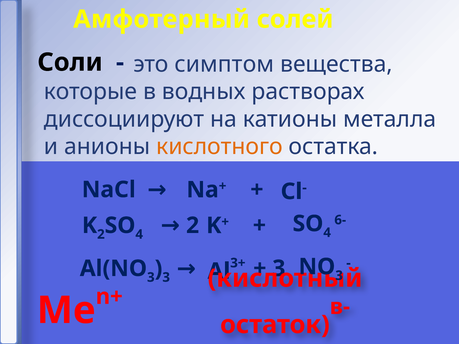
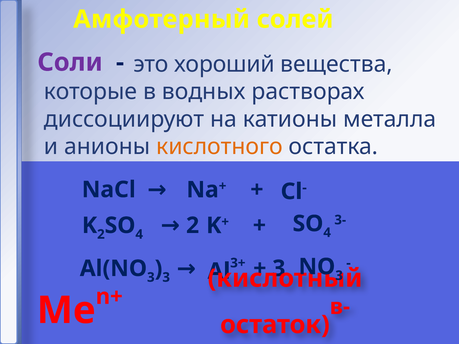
симптом: симптом -> хороший (224, 64)
Соли colour: black -> purple (70, 62)
6-: 6- -> 3- (340, 220)
